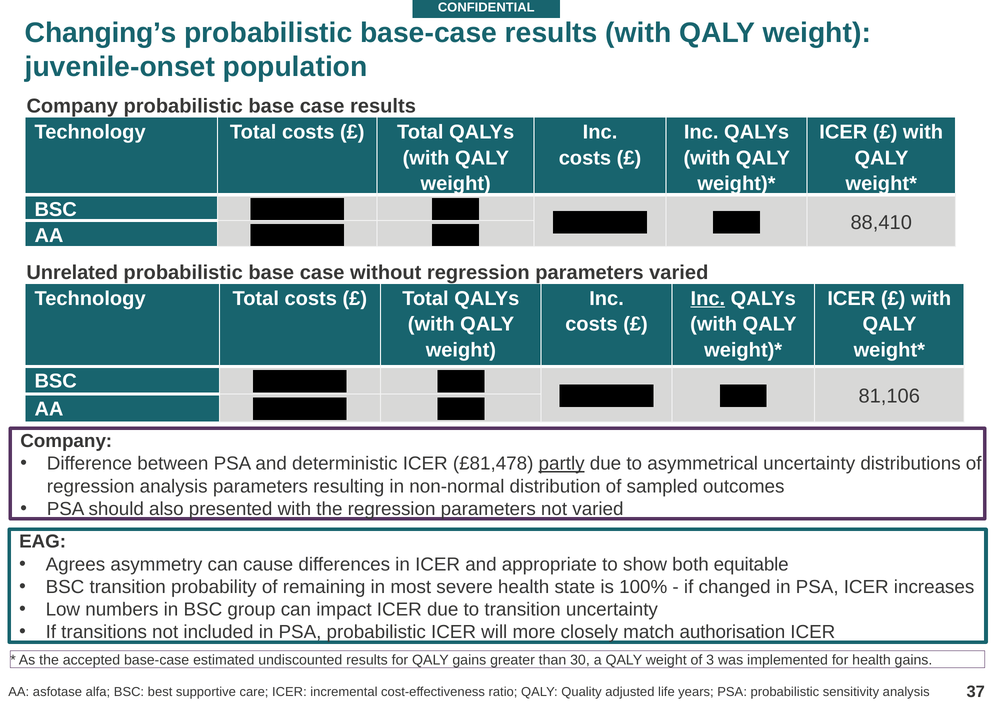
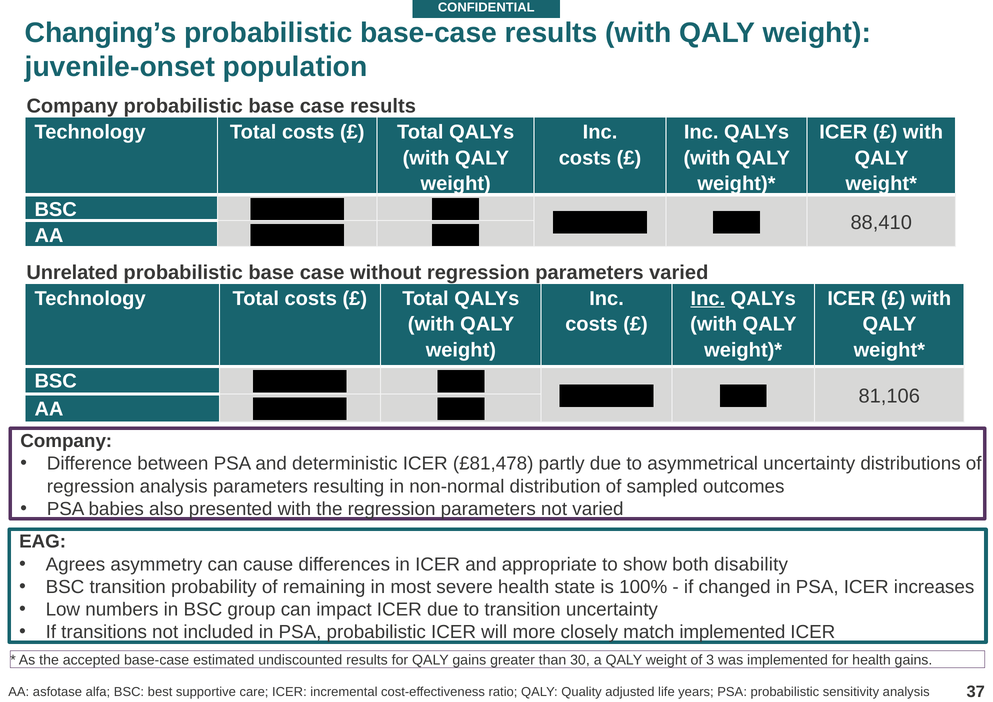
partly underline: present -> none (562, 464)
should: should -> babies (116, 509)
equitable: equitable -> disability (751, 565)
match authorisation: authorisation -> implemented (732, 632)
